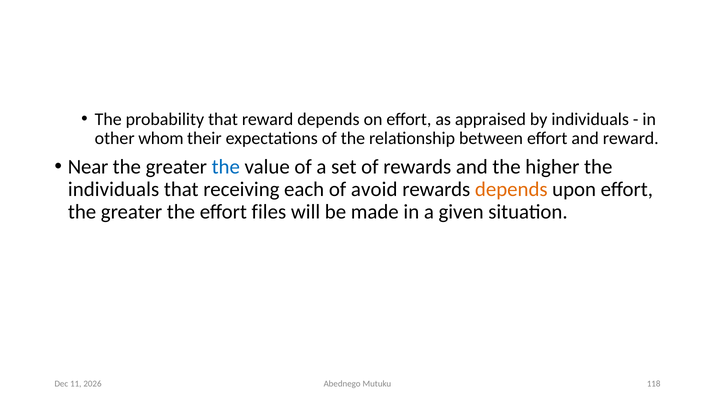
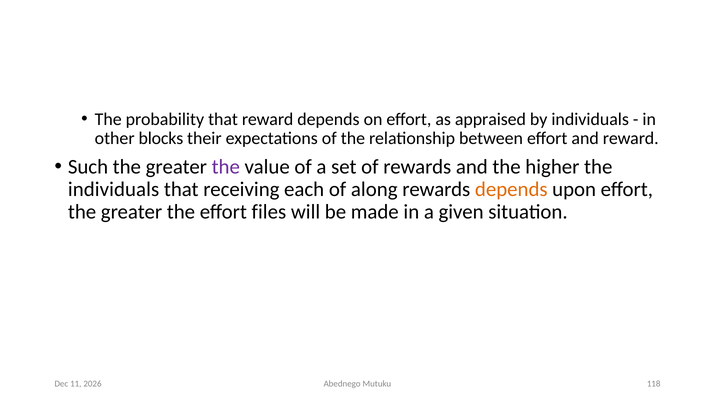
whom: whom -> blocks (161, 139)
Near: Near -> Such (88, 167)
the colour: blue -> purple (226, 167)
avoid: avoid -> along (374, 189)
